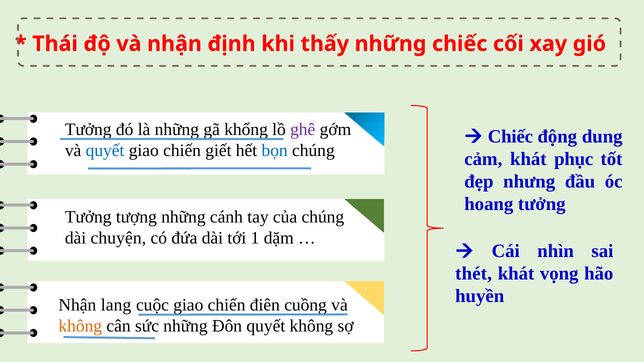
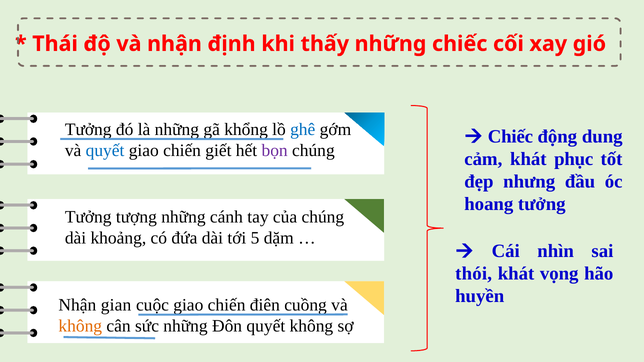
ghê colour: purple -> blue (303, 130)
bọn colour: blue -> purple (275, 151)
chuyện: chuyện -> khoảng (118, 238)
1: 1 -> 5 (255, 238)
thét: thét -> thói (474, 274)
lang: lang -> gian (116, 305)
